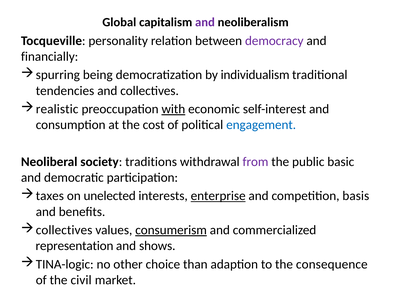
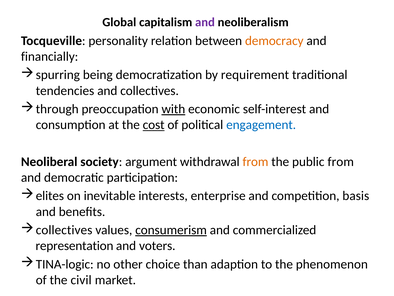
democracy colour: purple -> orange (274, 41)
individualism: individualism -> requirement (255, 75)
realistic: realistic -> through (57, 109)
cost underline: none -> present (154, 125)
traditions: traditions -> argument (151, 161)
from colour: purple -> orange (255, 161)
public basic: basic -> from (341, 161)
taxes: taxes -> elites (50, 196)
unelected: unelected -> inevitable (110, 196)
enterprise underline: present -> none (218, 196)
shows: shows -> voters (157, 245)
consequence: consequence -> phenomenon (332, 264)
